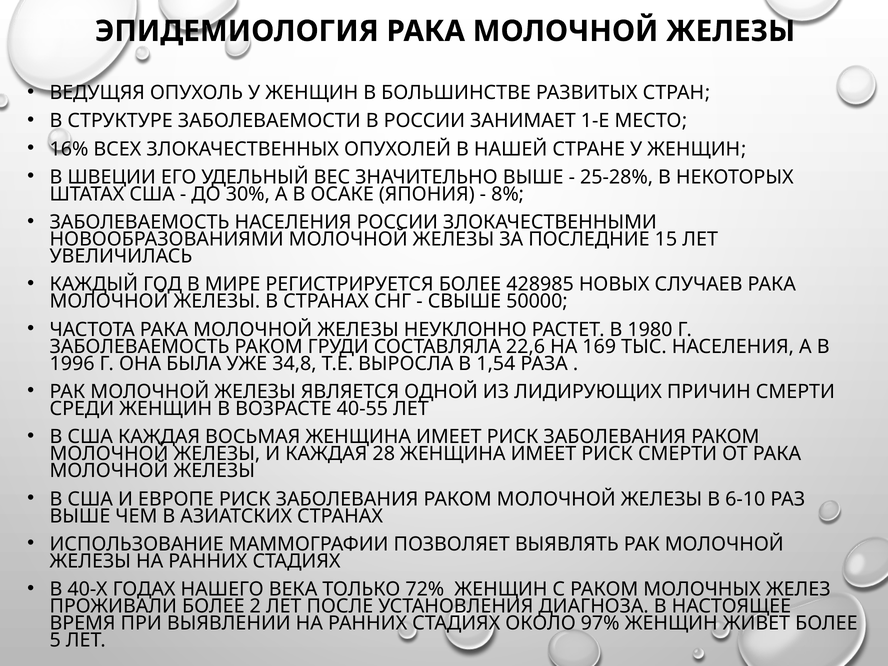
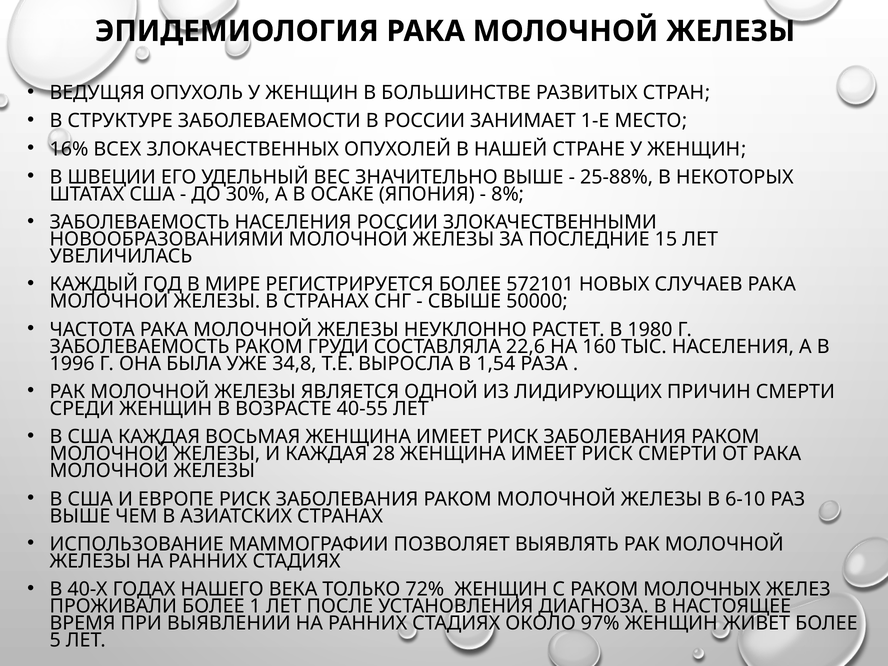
25-28%: 25-28% -> 25-88% (617, 177)
428985: 428985 -> 572101 (540, 284)
169: 169 -> 160 (599, 347)
2: 2 -> 1 (255, 606)
